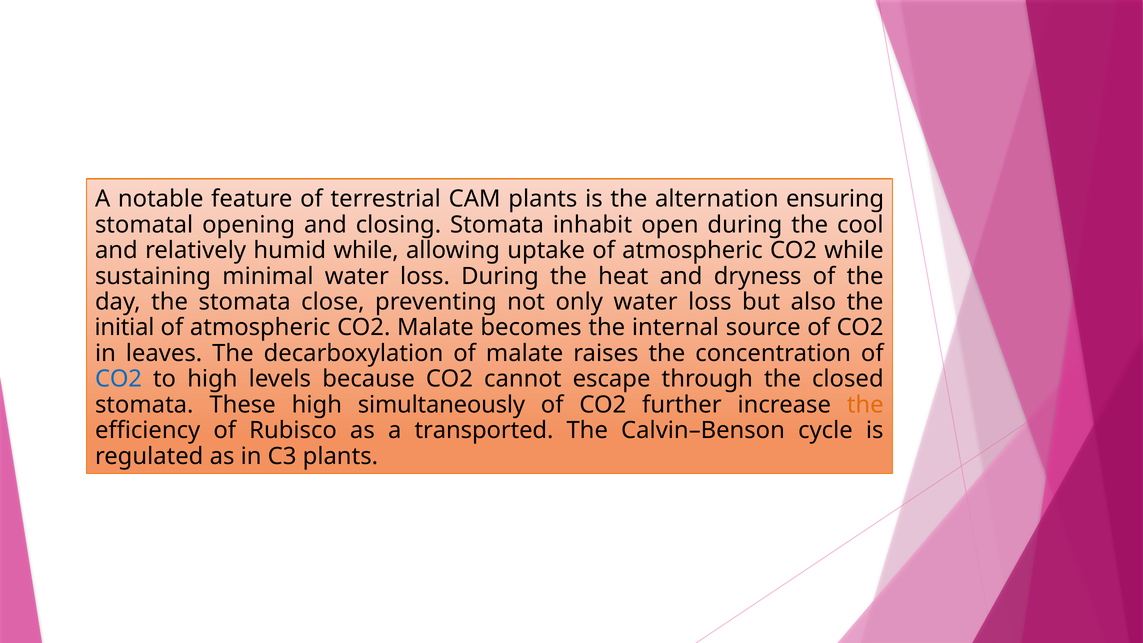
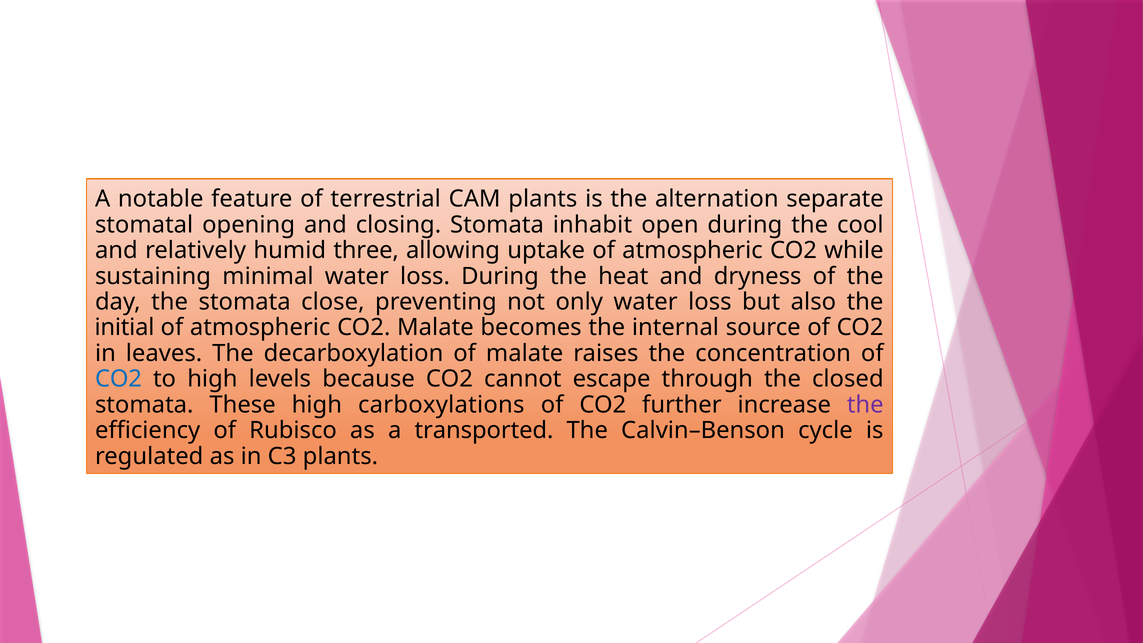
ensuring: ensuring -> separate (835, 199)
humid while: while -> three (366, 250)
simultaneously: simultaneously -> carboxylations (441, 405)
the colour: orange -> purple (865, 405)
